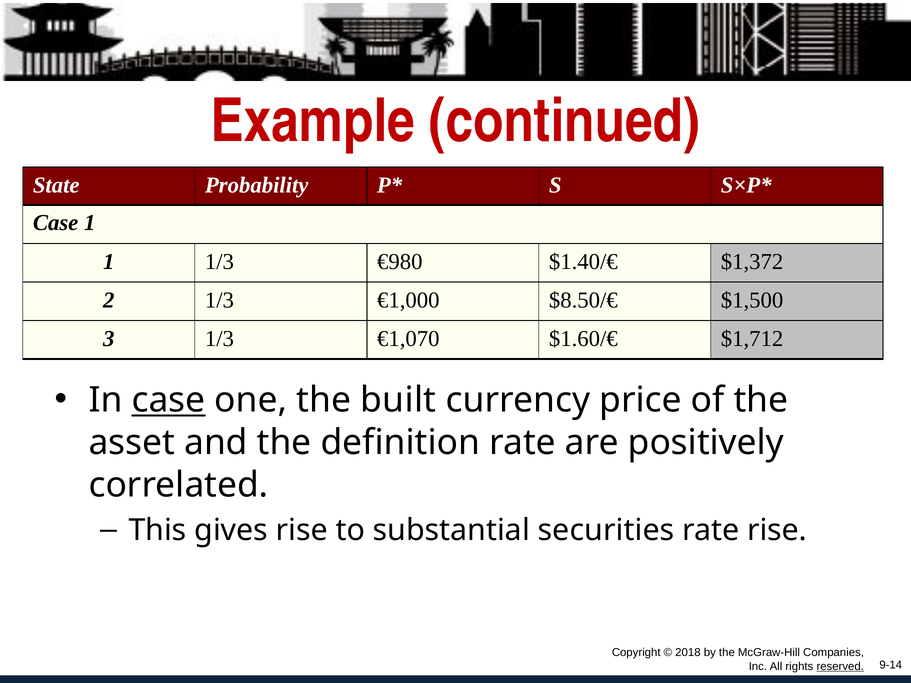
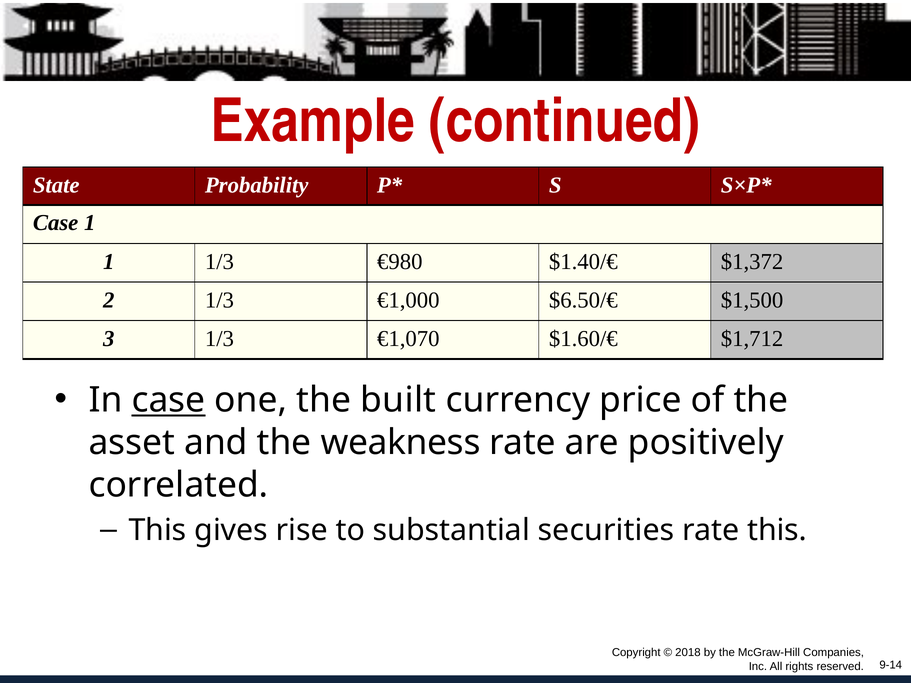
$8.50/€: $8.50/€ -> $6.50/€ (583, 300)
definition: definition -> weakness (401, 443)
rate rise: rise -> this (777, 531)
reserved underline: present -> none (840, 667)
